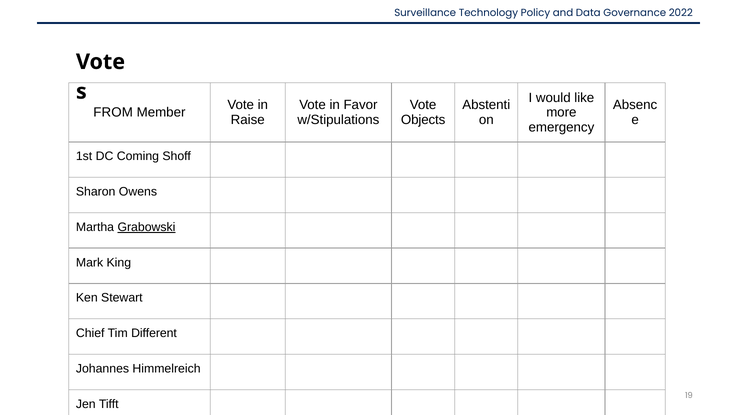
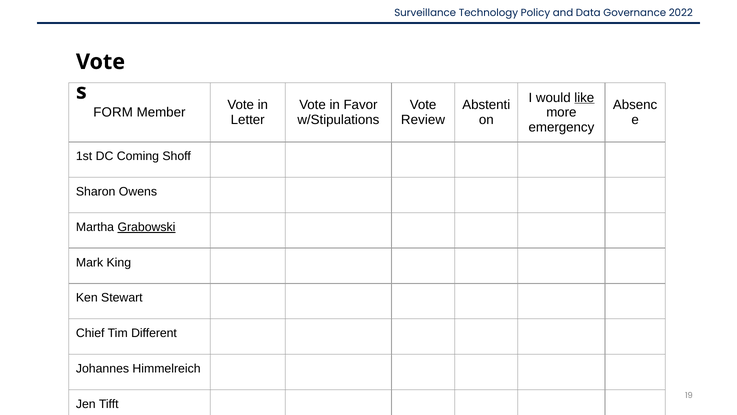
like underline: none -> present (584, 98)
FROM: FROM -> FORM (113, 112)
Raise: Raise -> Letter (248, 120)
Objects: Objects -> Review (423, 120)
